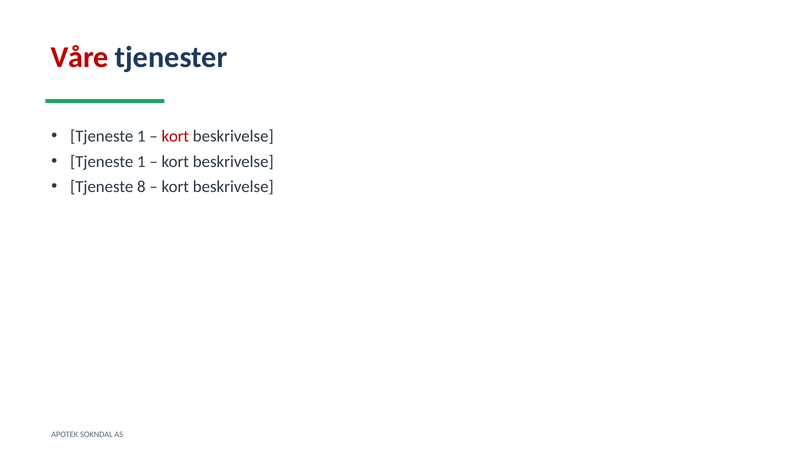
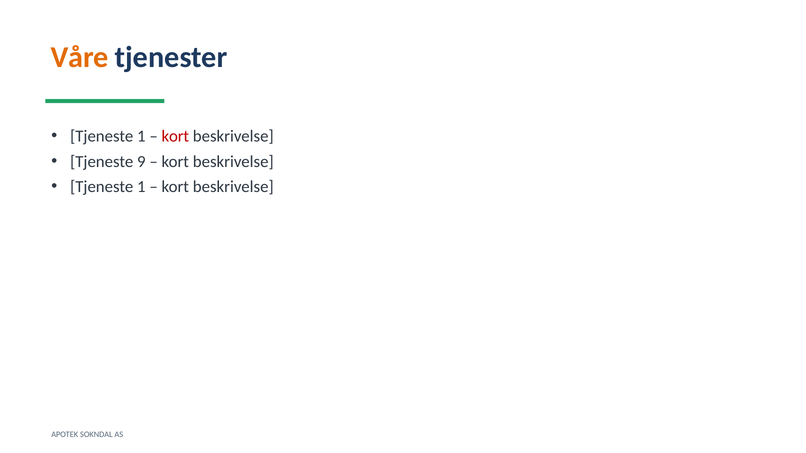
Våre colour: red -> orange (80, 58)
1: 1 -> 9 (141, 162)
8: 8 -> 1 (141, 187)
